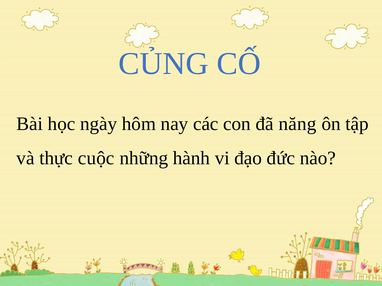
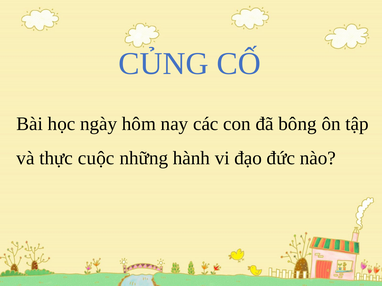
năng: năng -> bông (298, 124)
